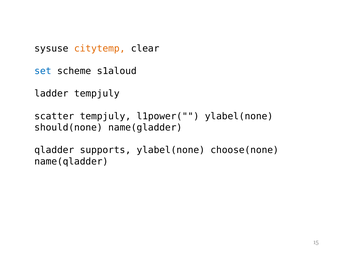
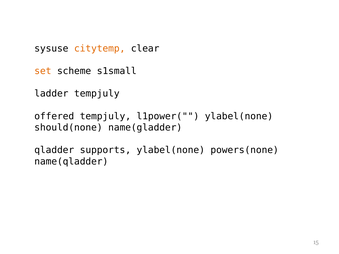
set colour: blue -> orange (43, 71)
s1aloud: s1aloud -> s1small (117, 71)
scatter: scatter -> offered (54, 116)
choose(none: choose(none -> powers(none (245, 150)
